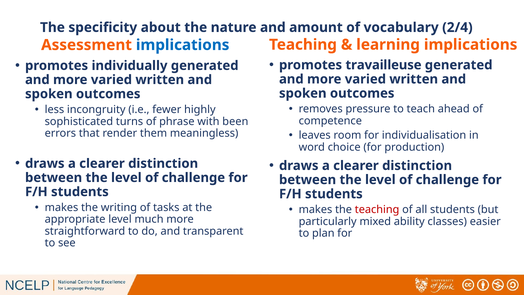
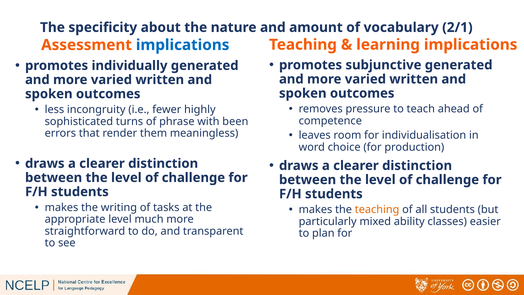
2/4: 2/4 -> 2/1 (457, 27)
travailleuse: travailleuse -> subjunctive (383, 65)
teaching colour: red -> orange (377, 209)
